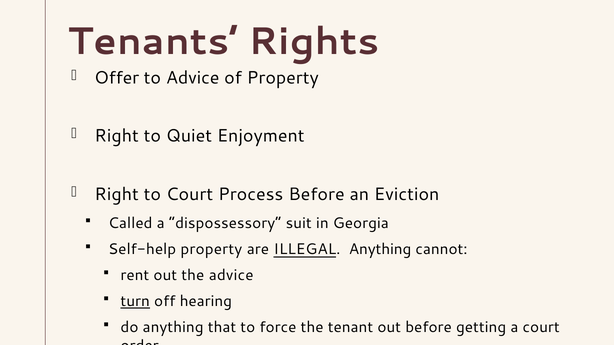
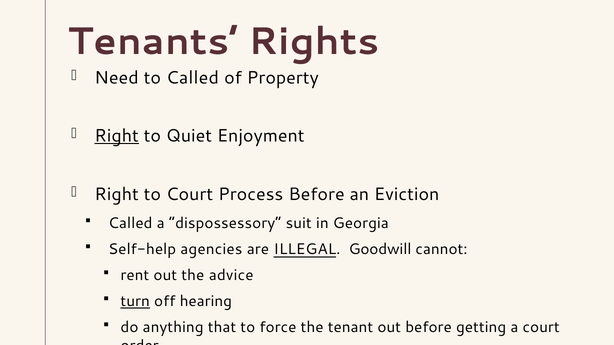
Offer: Offer -> Need (117, 78)
to Advice: Advice -> Called (193, 78)
Right underline: none -> present (117, 136)
Self-help property: property -> agencies (211, 249)
ILLEGAL Anything: Anything -> Goodwill (380, 249)
